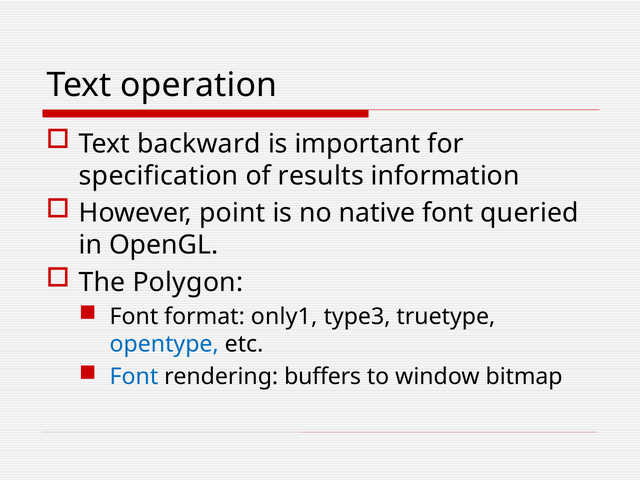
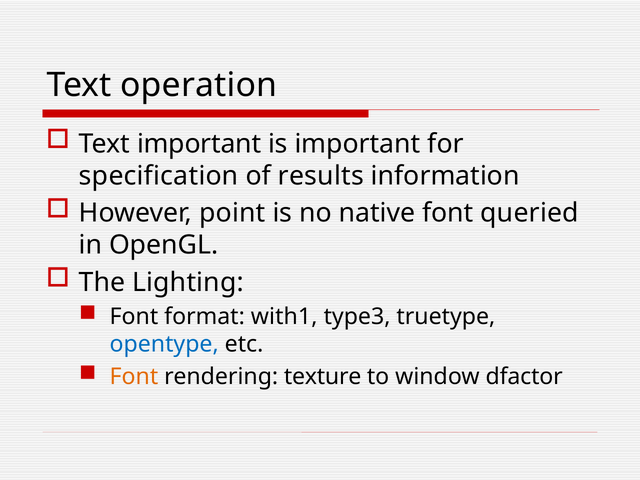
Text backward: backward -> important (199, 144)
Polygon: Polygon -> Lighting (188, 282)
only1: only1 -> with1 (284, 317)
Font colour: blue -> orange (134, 377)
buffers: buffers -> texture (323, 377)
bitmap: bitmap -> dfactor (524, 377)
